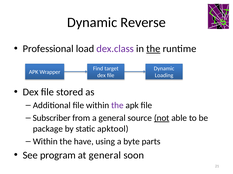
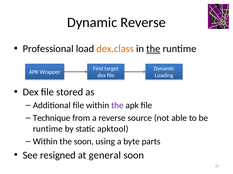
dex.class colour: purple -> orange (115, 49)
Subscriber: Subscriber -> Technique (52, 118)
a general: general -> reverse (112, 118)
not underline: present -> none (162, 118)
package: package -> runtime (48, 129)
the have: have -> soon (84, 142)
program: program -> resigned (58, 156)
